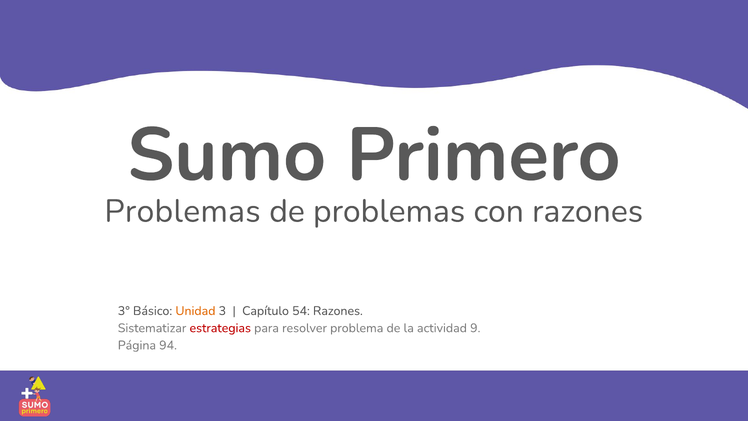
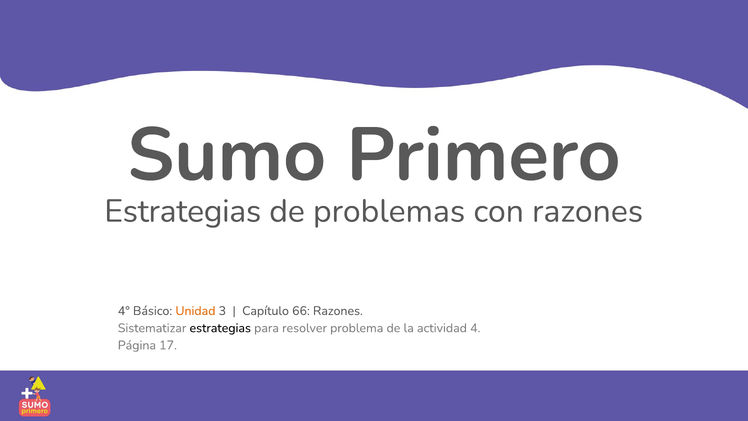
Problemas: Problemas -> Estrategias (183, 211)
3°: 3° -> 4° (124, 311)
54: 54 -> 66 (301, 311)
estrategias colour: red -> black (220, 328)
9: 9 -> 4 (475, 328)
94: 94 -> 17 (168, 345)
